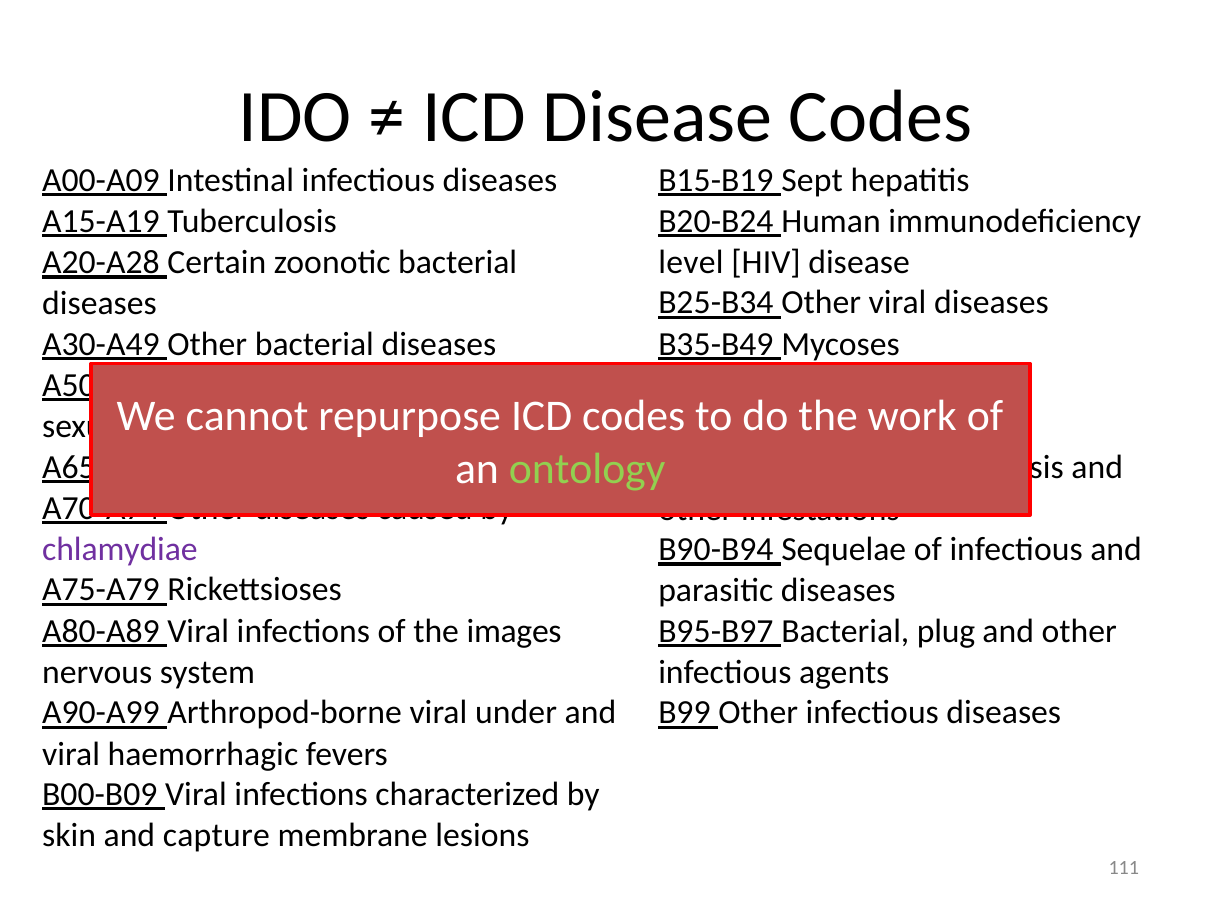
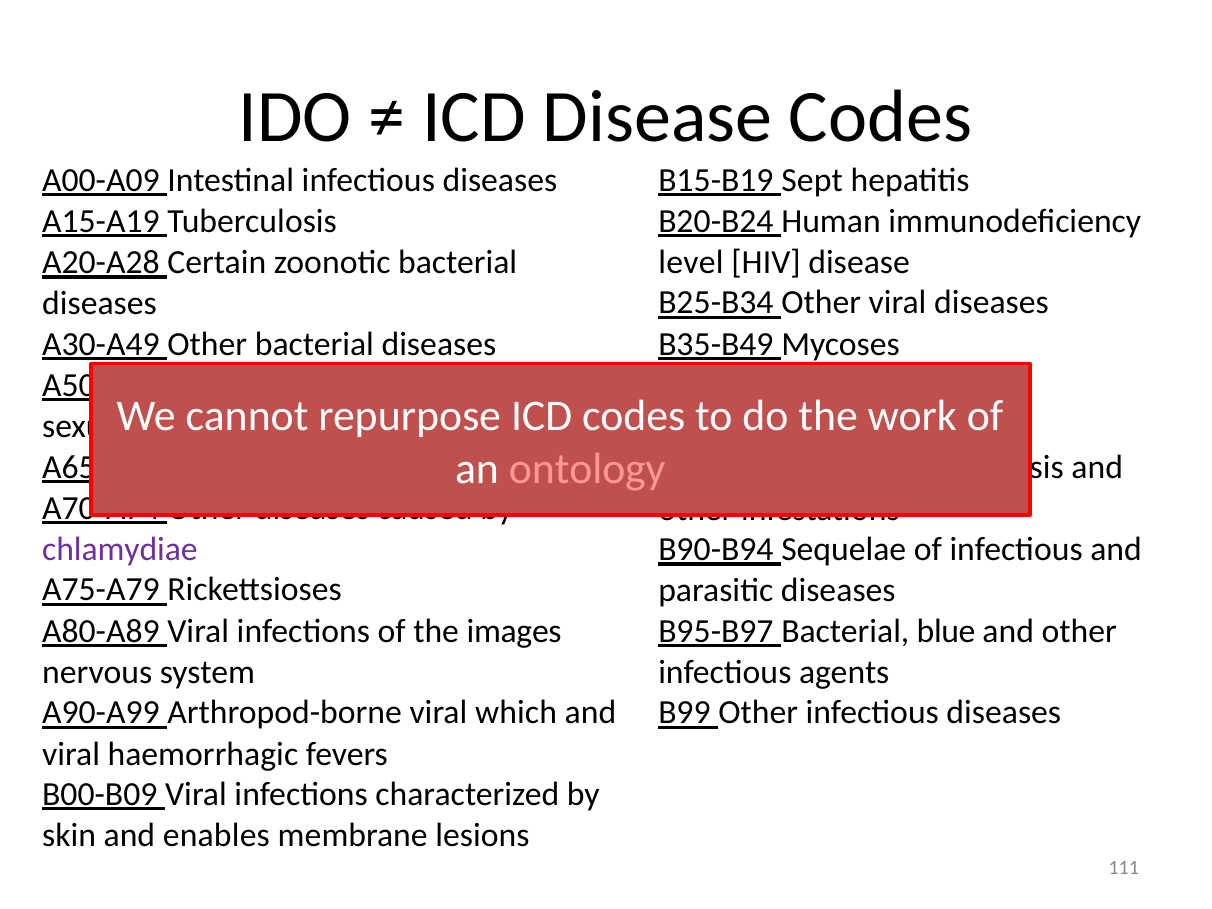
ontology colour: light green -> pink (587, 469)
plug: plug -> blue (946, 631)
under: under -> which (516, 713)
capture: capture -> enables (216, 836)
